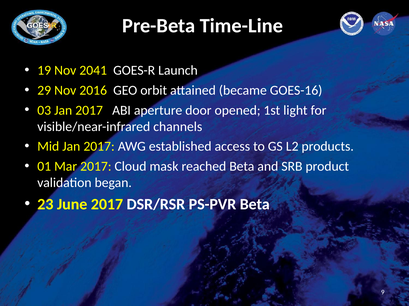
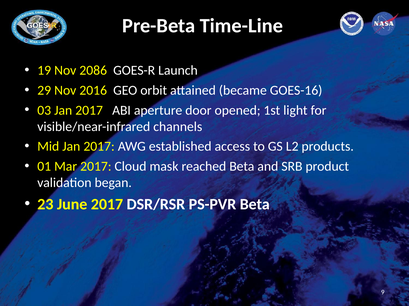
2041: 2041 -> 2086 (93, 70)
